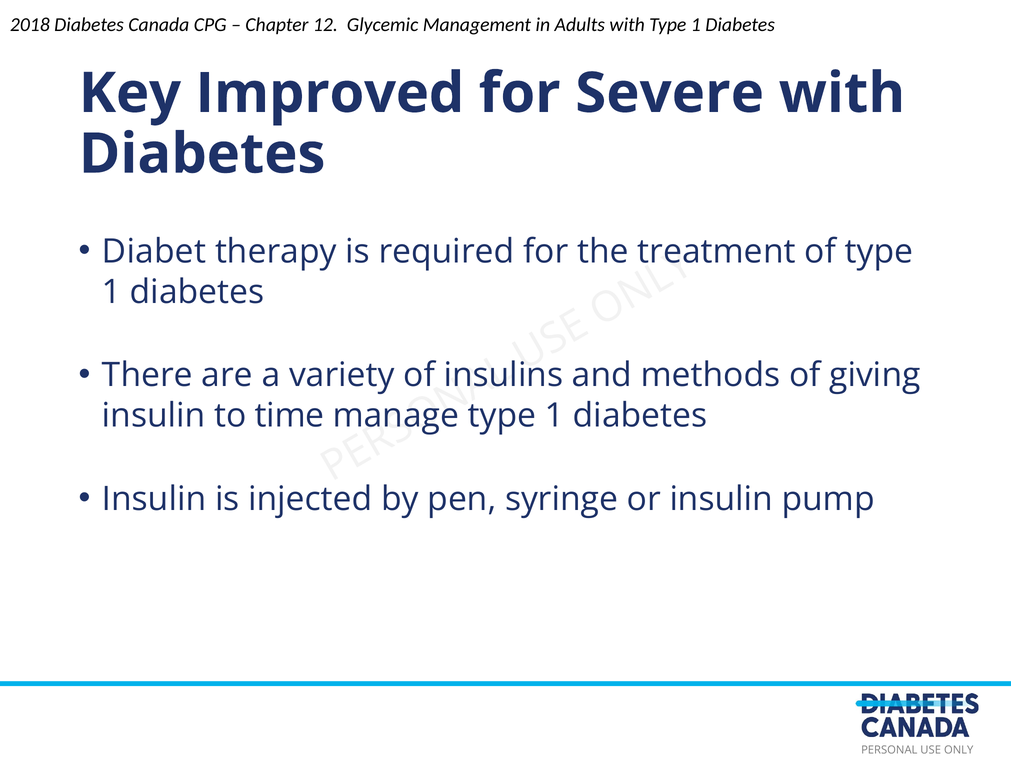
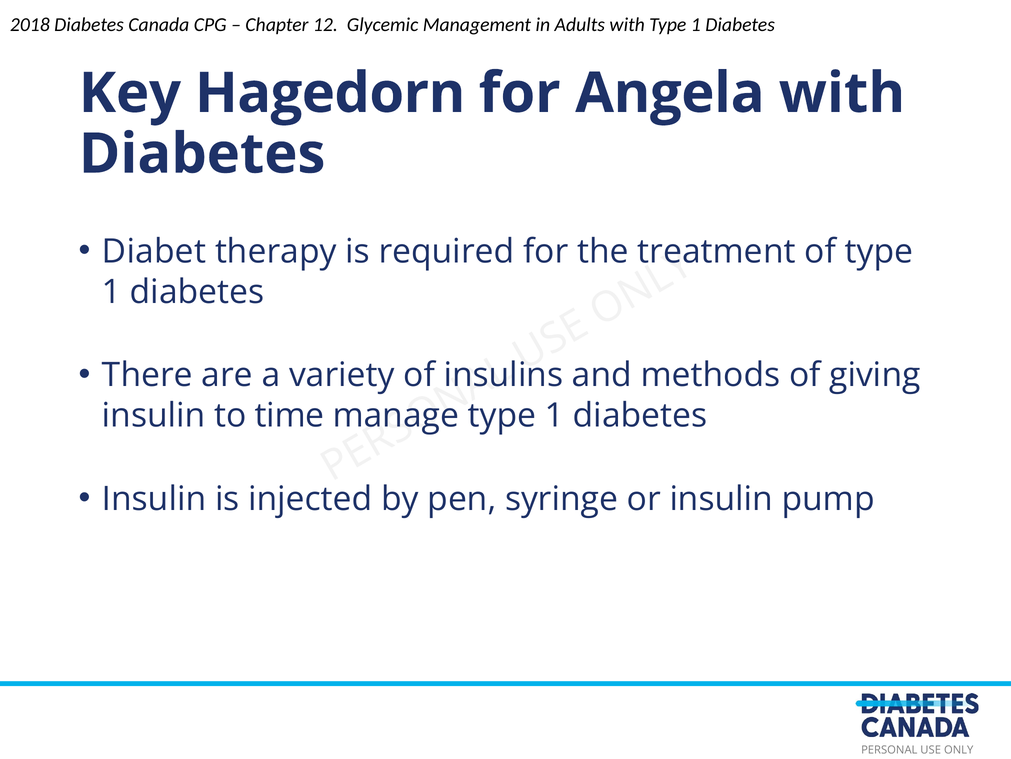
Improved: Improved -> Hagedorn (330, 93)
Severe: Severe -> Angela (670, 93)
